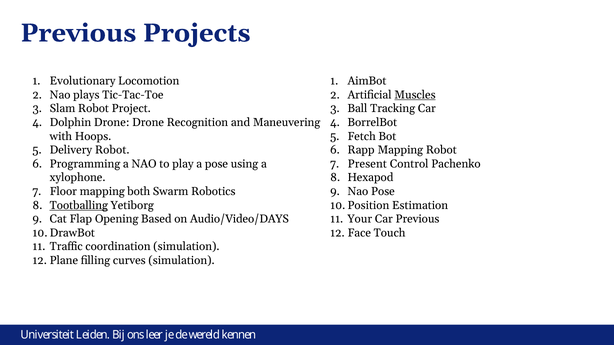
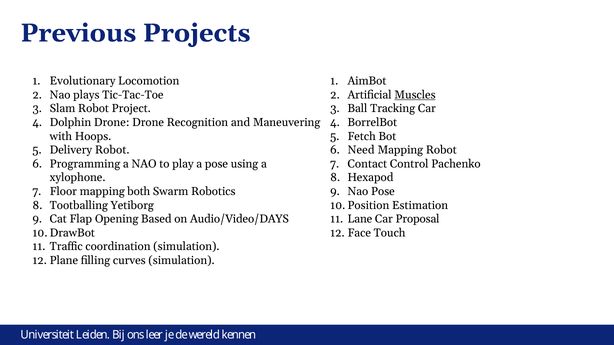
Rapp: Rapp -> Need (361, 150)
Present: Present -> Contact (367, 164)
Tootballing underline: present -> none (79, 205)
Your: Your -> Lane (360, 219)
Car Previous: Previous -> Proposal (418, 219)
